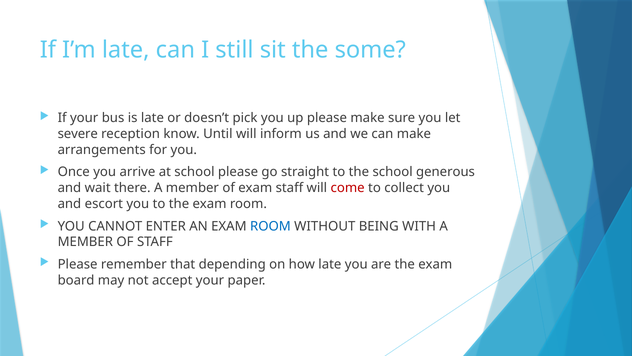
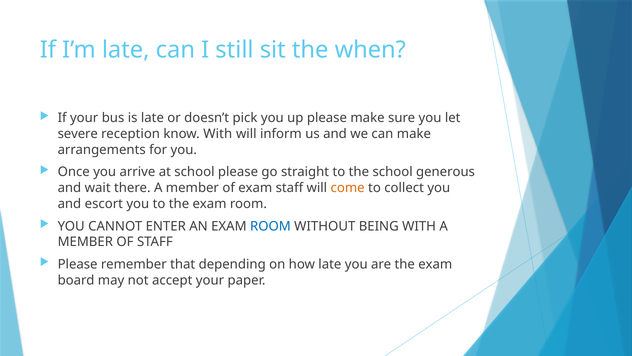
some: some -> when (370, 50)
know Until: Until -> With (218, 134)
come colour: red -> orange (348, 188)
